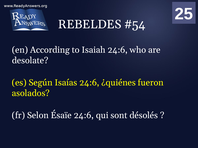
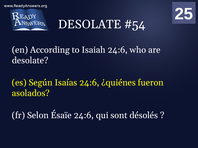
REBELDES: REBELDES -> DESOLATE (90, 24)
